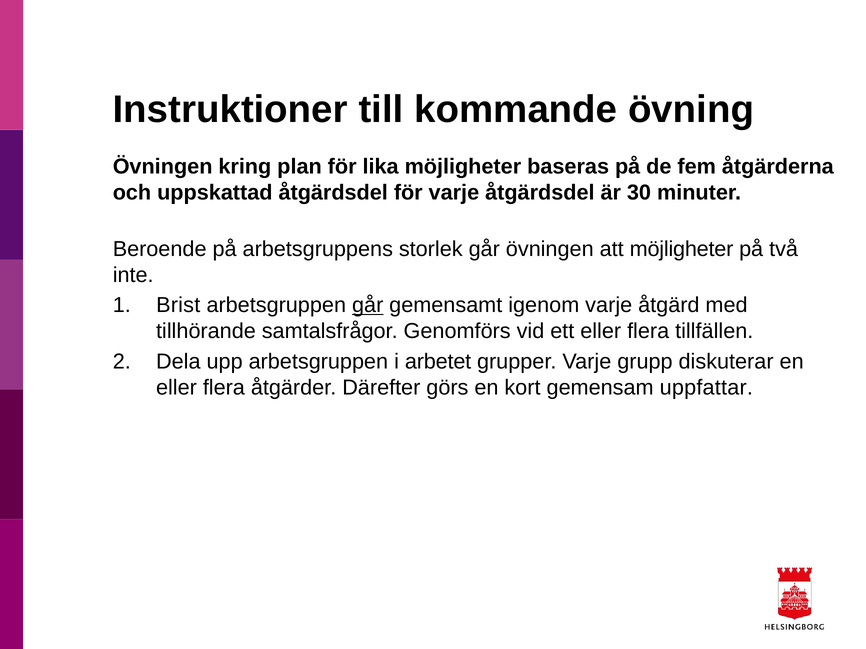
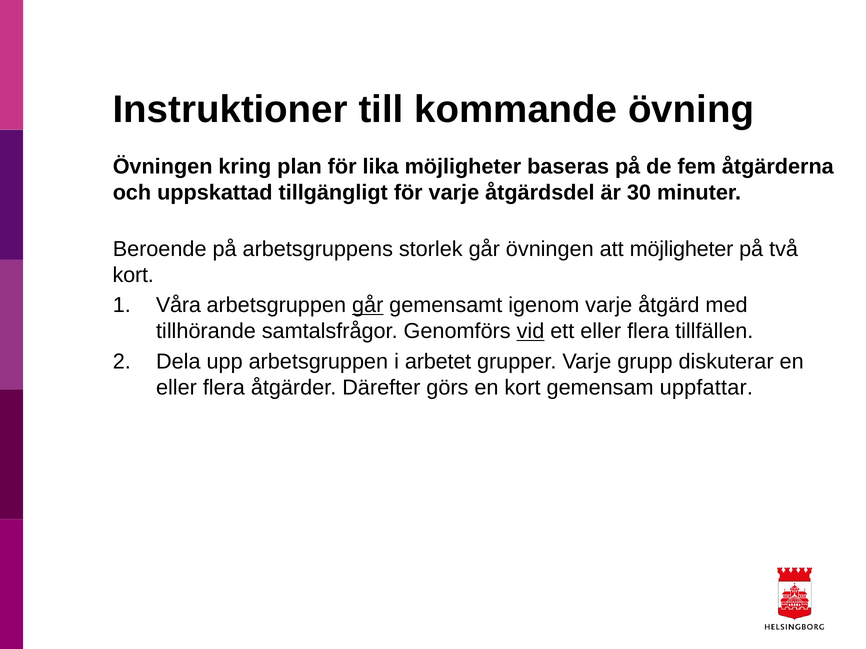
uppskattad åtgärdsdel: åtgärdsdel -> tillgängligt (333, 193)
inte: inte -> kort (133, 275)
Brist: Brist -> Våra (178, 305)
vid underline: none -> present (530, 331)
